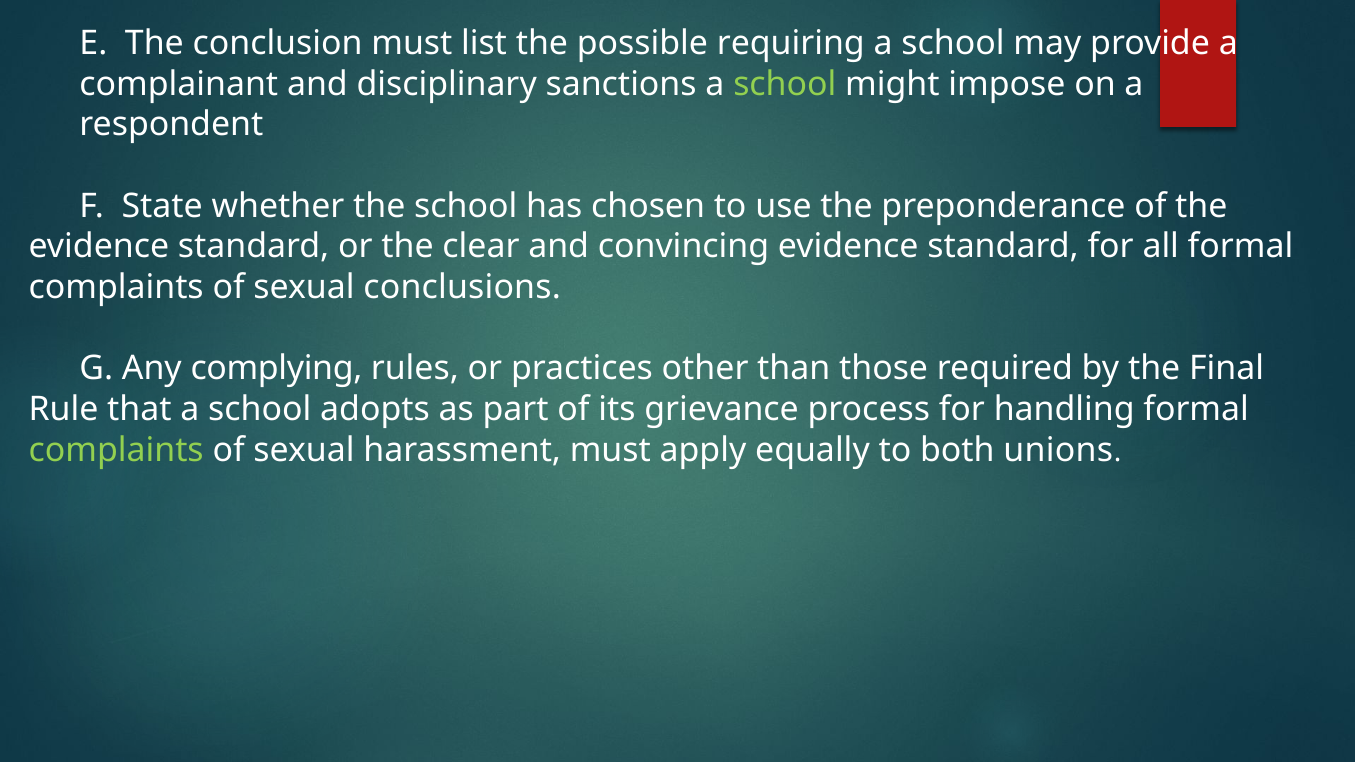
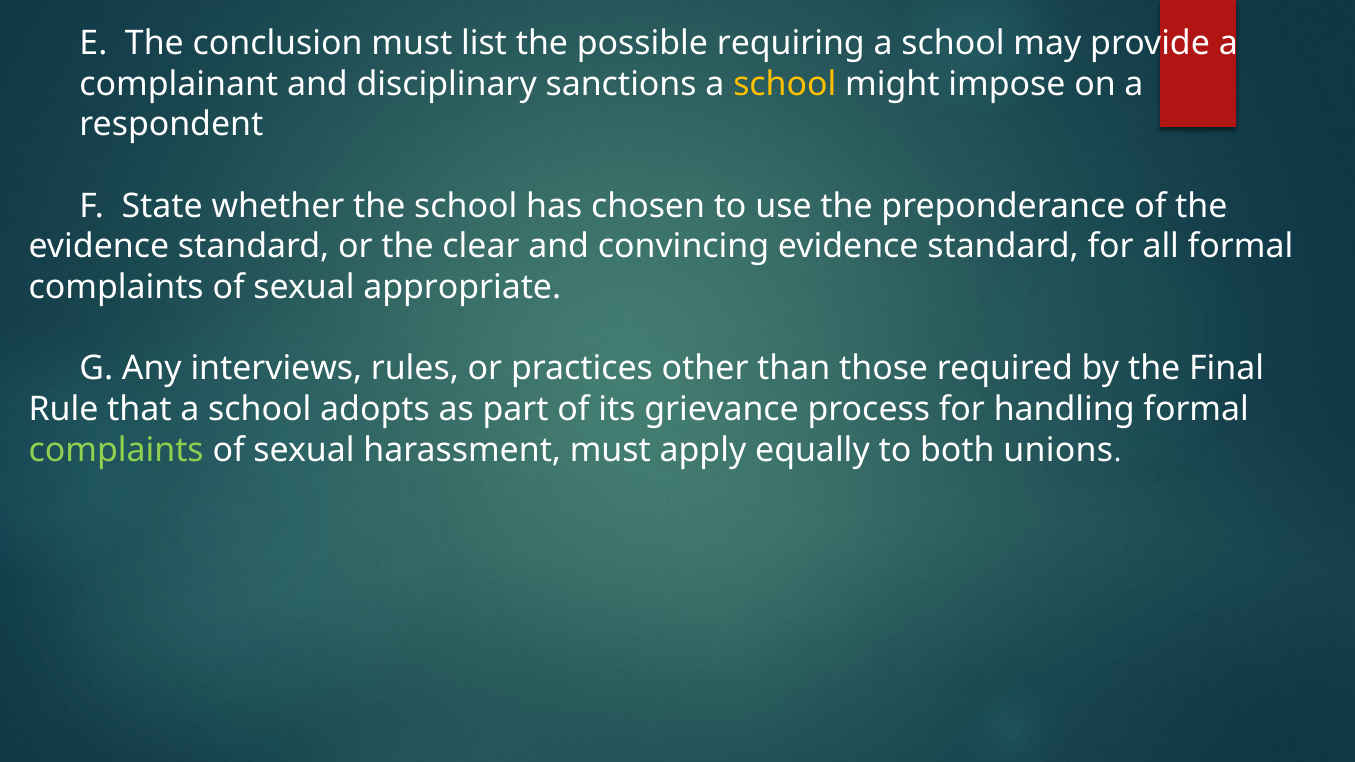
school colour: light green -> yellow (785, 84)
conclusions: conclusions -> appropriate (462, 287)
complying: complying -> interviews (276, 369)
